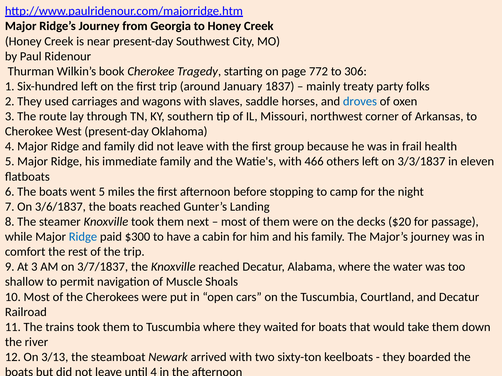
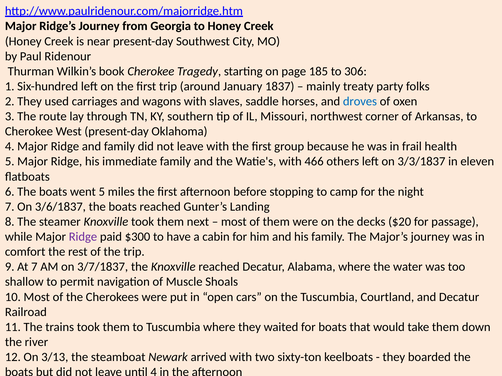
772: 772 -> 185 (318, 71)
Ridge colour: blue -> purple (83, 237)
At 3: 3 -> 7 (34, 267)
